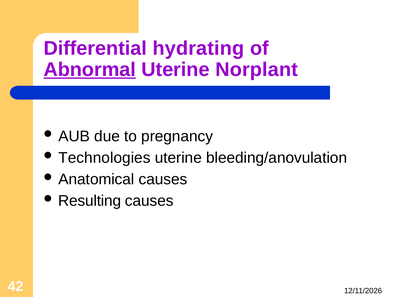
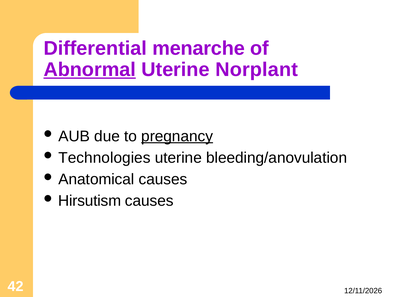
hydrating: hydrating -> menarche (199, 48)
pregnancy underline: none -> present (177, 136)
Resulting: Resulting -> Hirsutism (90, 201)
